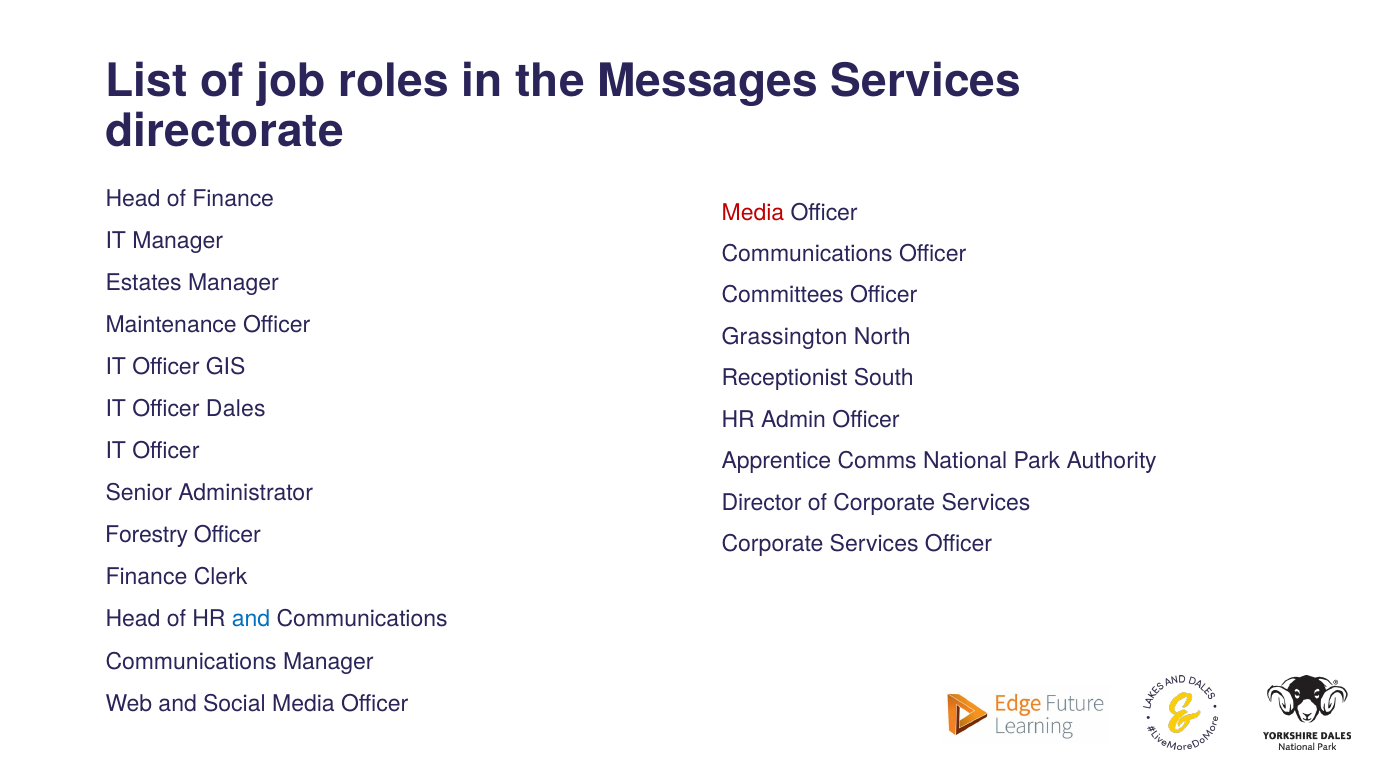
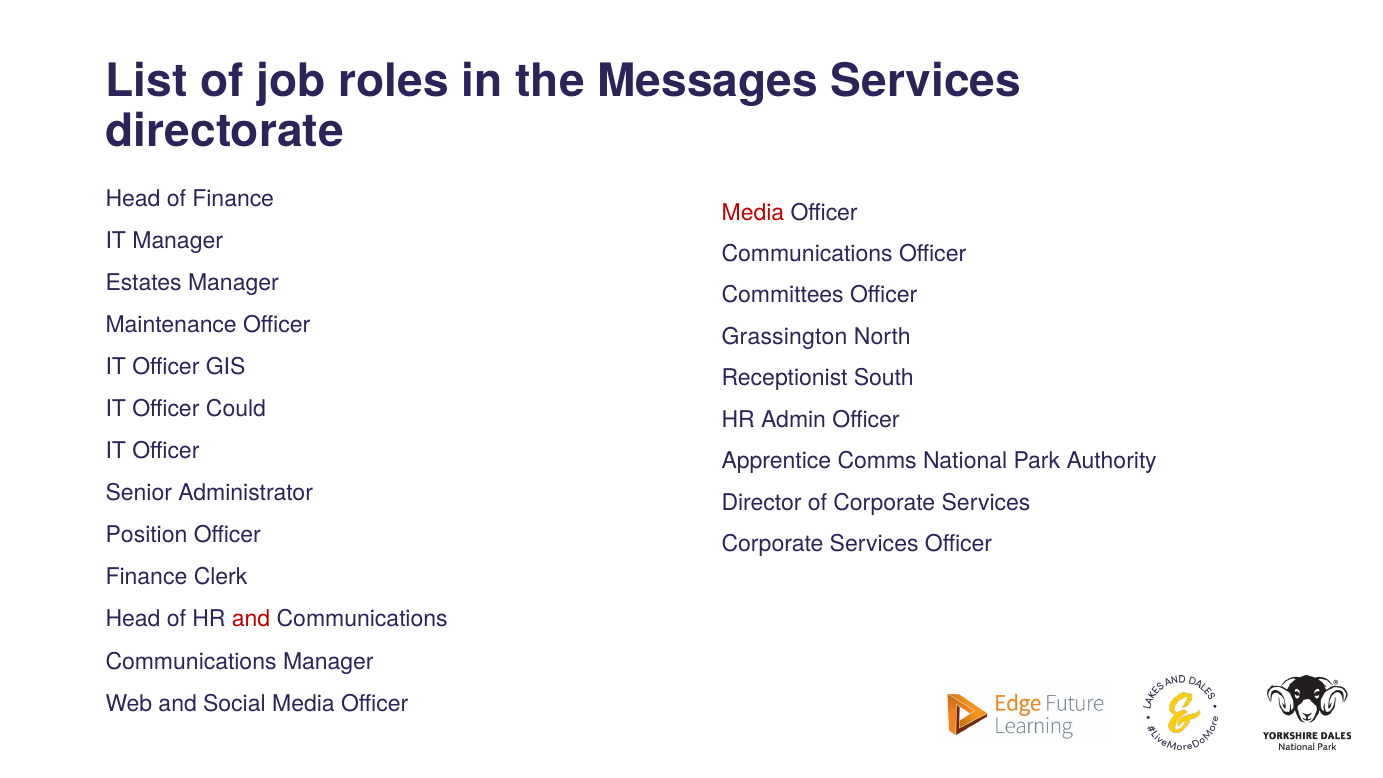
Dales: Dales -> Could (236, 409)
Forestry: Forestry -> Position (147, 535)
and colour: blue -> red (251, 619)
